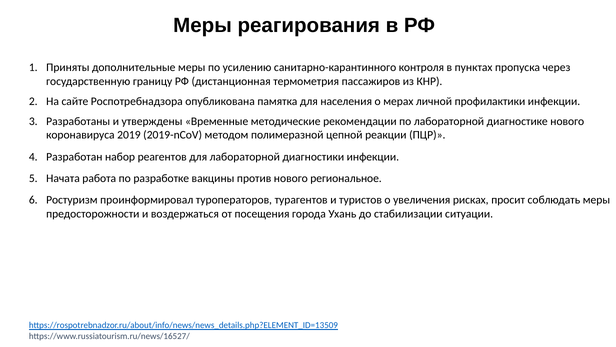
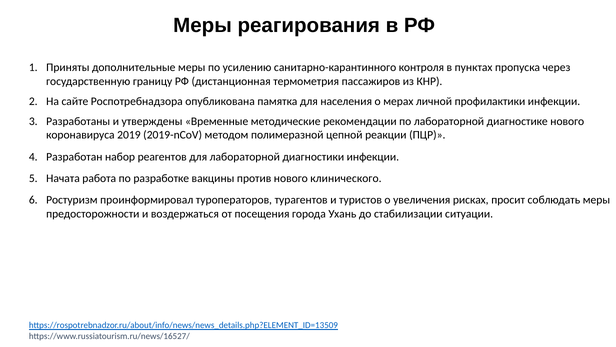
региональное: региональное -> клинического (346, 178)
